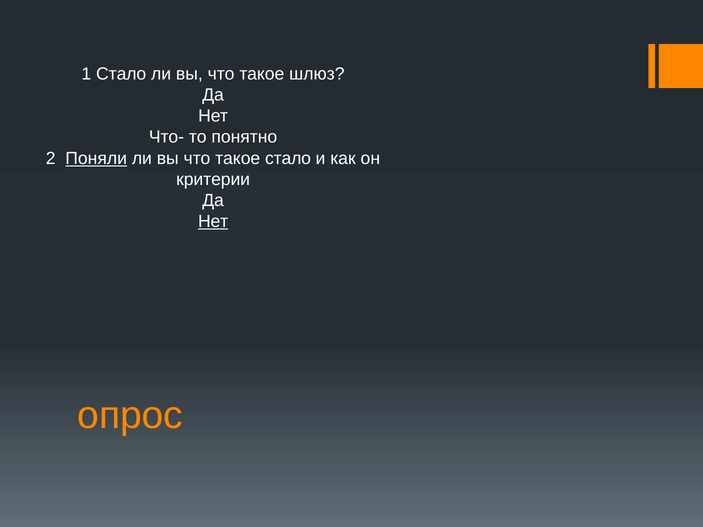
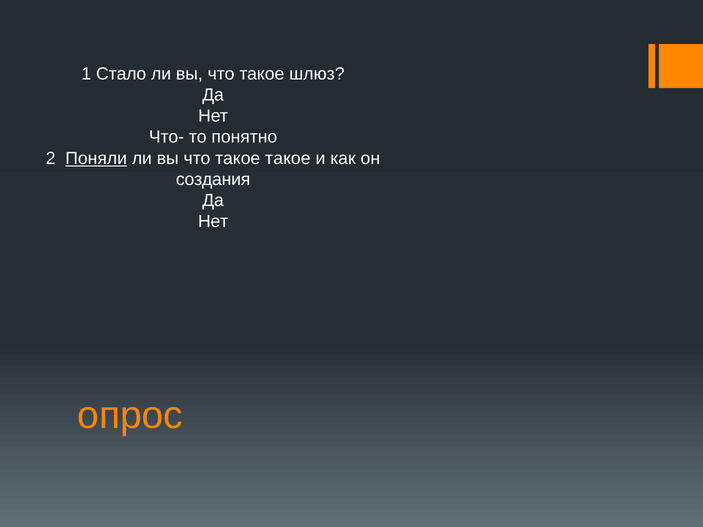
такое стало: стало -> такое (288, 158)
критерии: критерии -> создания (213, 179)
Нет underline: present -> none (213, 222)
